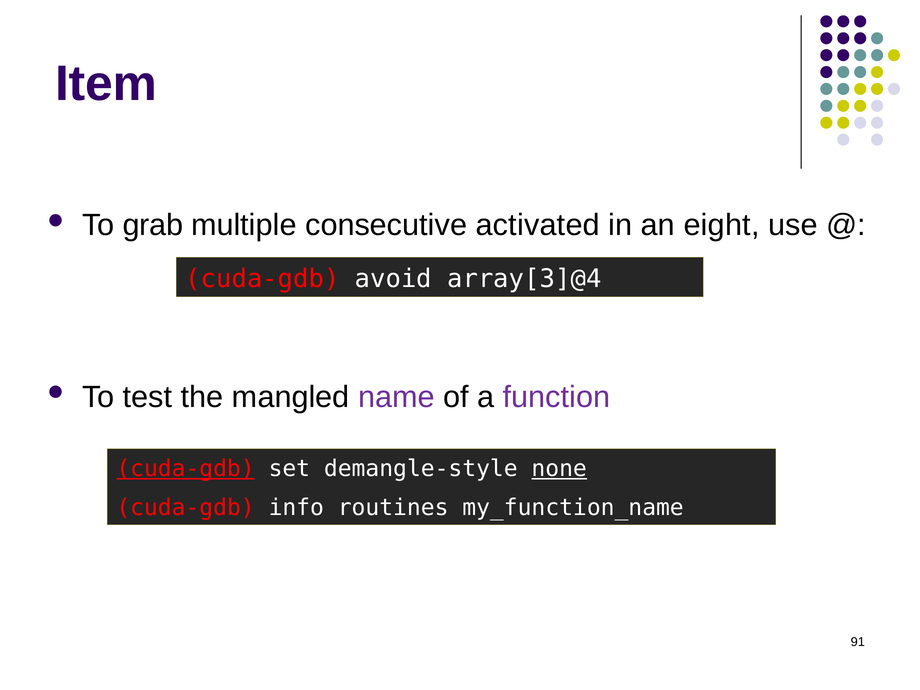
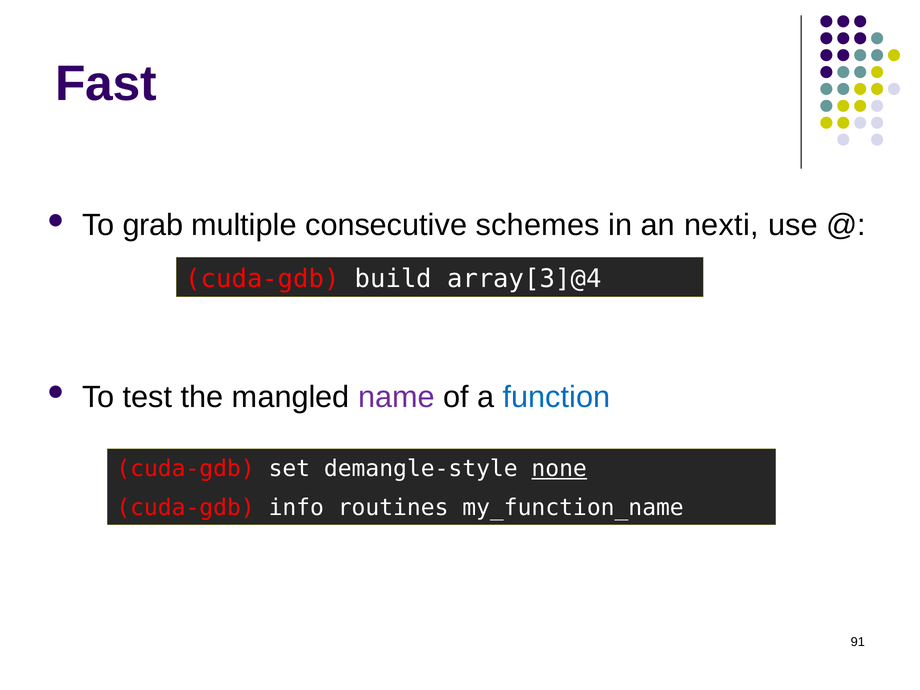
Item: Item -> Fast (106, 84)
activated: activated -> schemes (538, 225)
eight: eight -> nexti (721, 225)
avoid: avoid -> build (393, 279)
function colour: purple -> blue (557, 397)
cuda-gdb underline: present -> none (186, 469)
